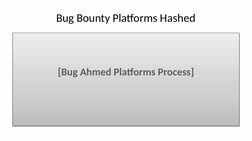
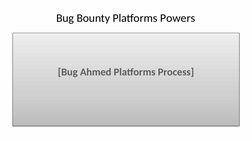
Hashed: Hashed -> Powers (178, 18)
